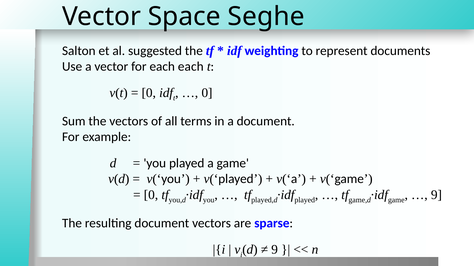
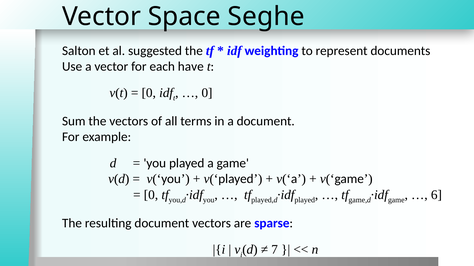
each each: each -> have (191, 67)
9: 9 -> 6 (436, 195)
9: 9 -> 7 (275, 250)
